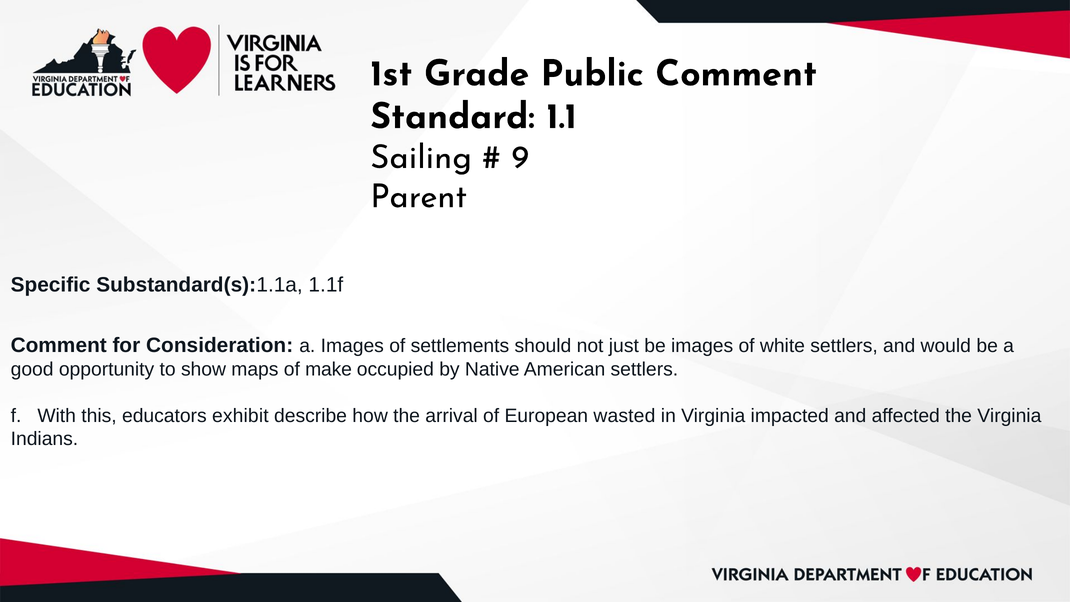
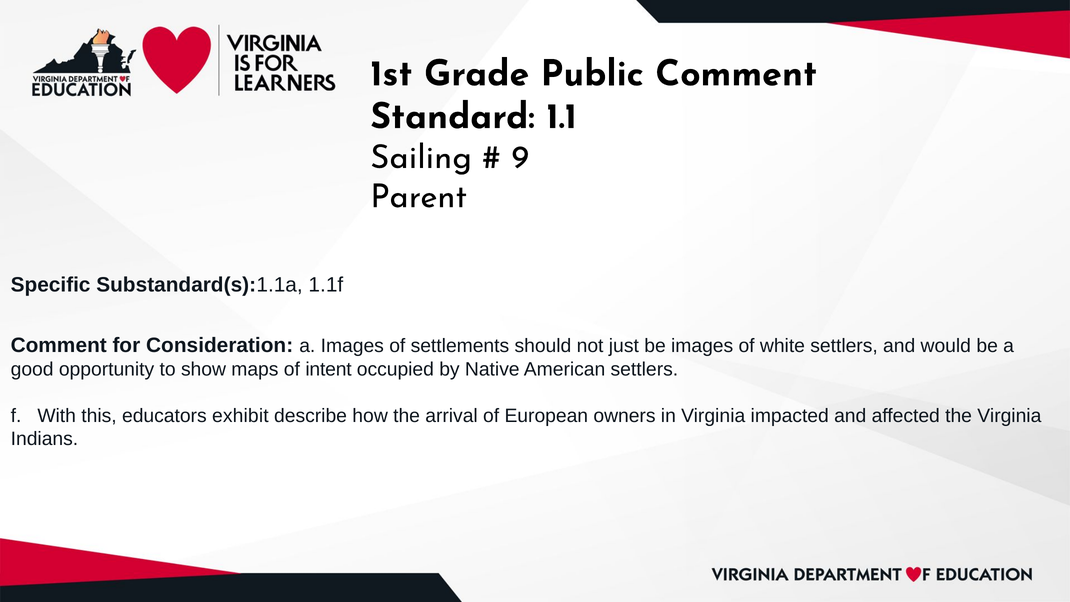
make: make -> intent (329, 369)
wasted: wasted -> owners (624, 416)
